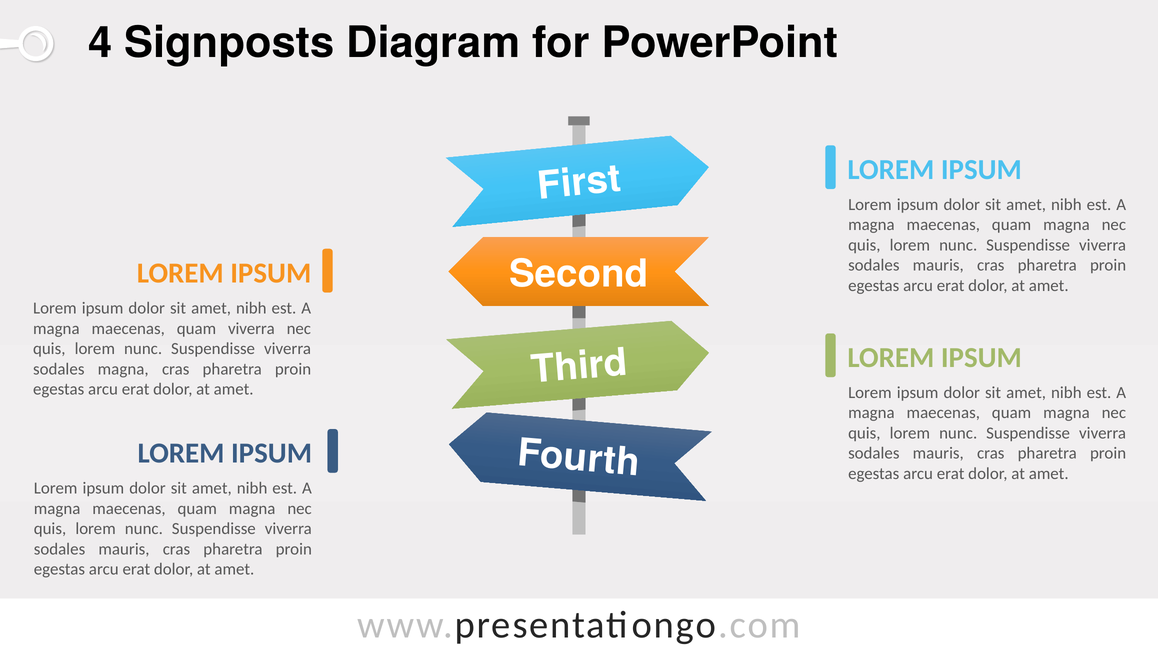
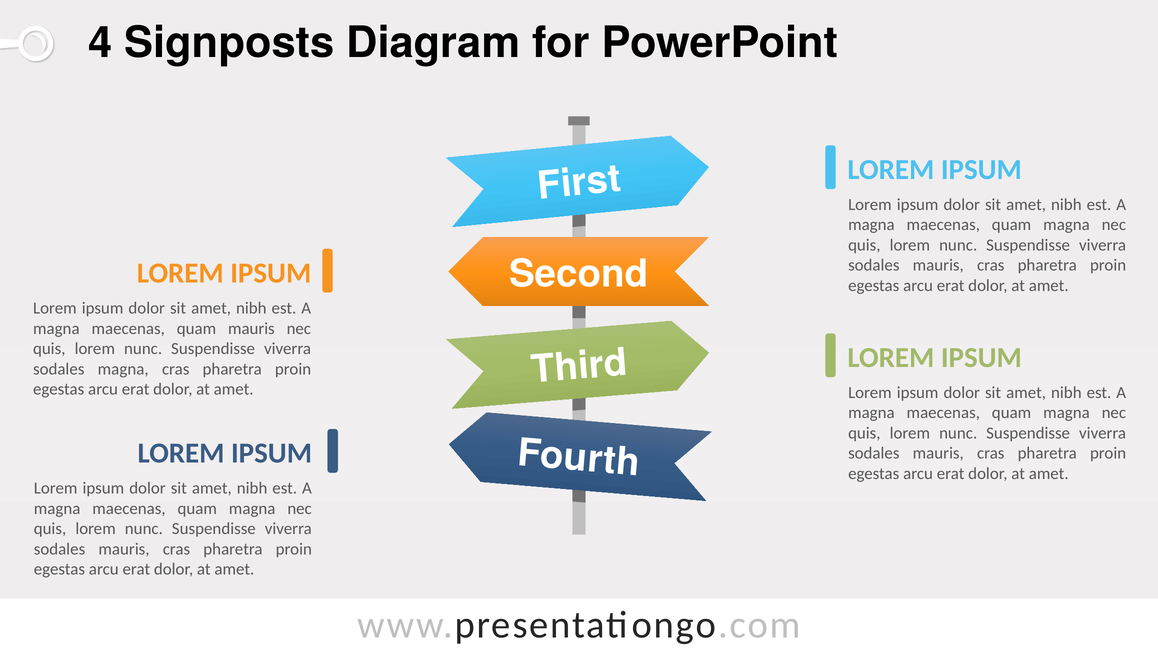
quam viverra: viverra -> mauris (251, 329)
